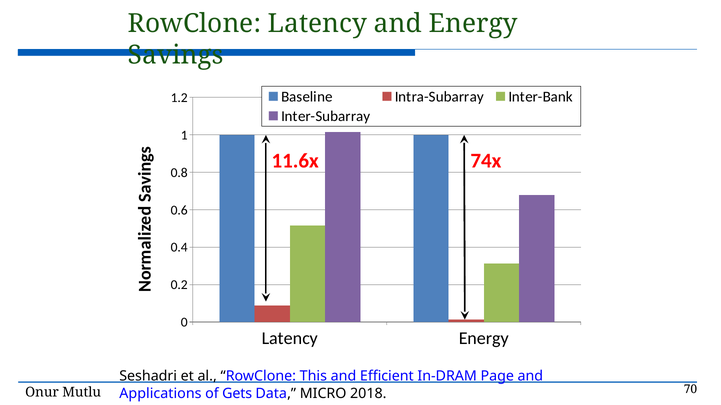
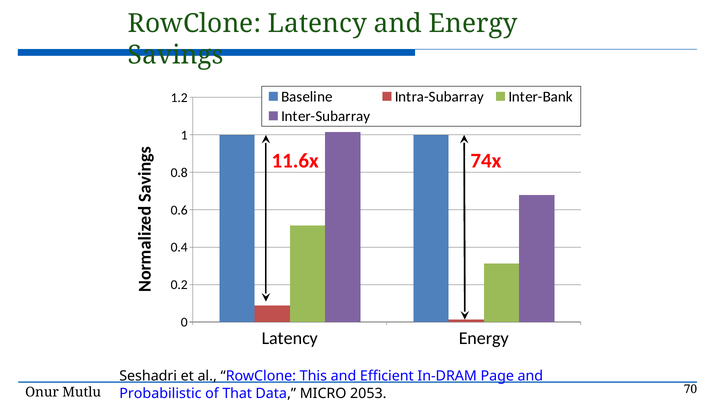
Applications: Applications -> Probabilistic (160, 394)
Gets: Gets -> That (237, 394)
2018: 2018 -> 2053 (368, 394)
